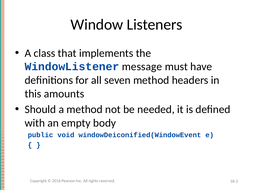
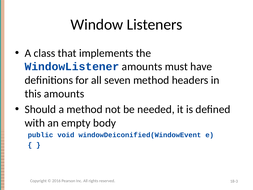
WindowListener message: message -> amounts (142, 67)
